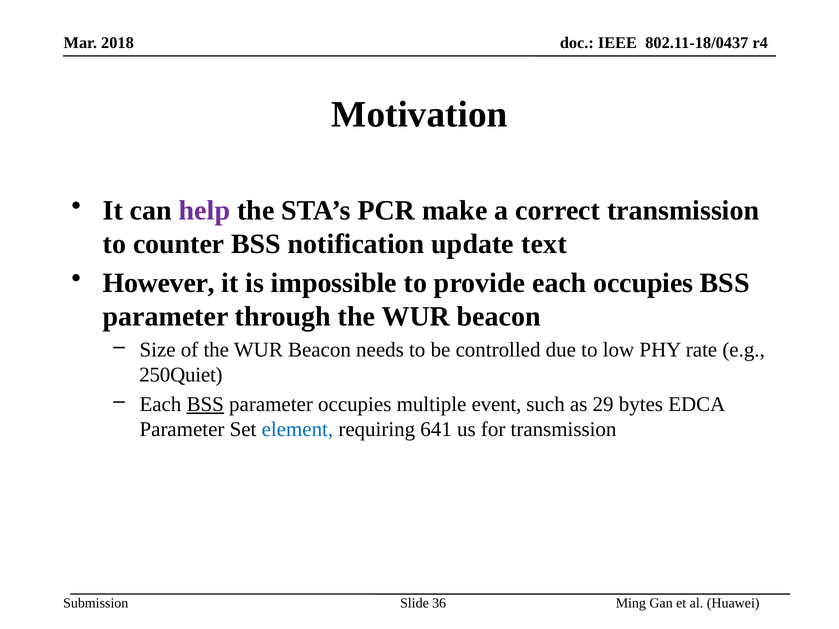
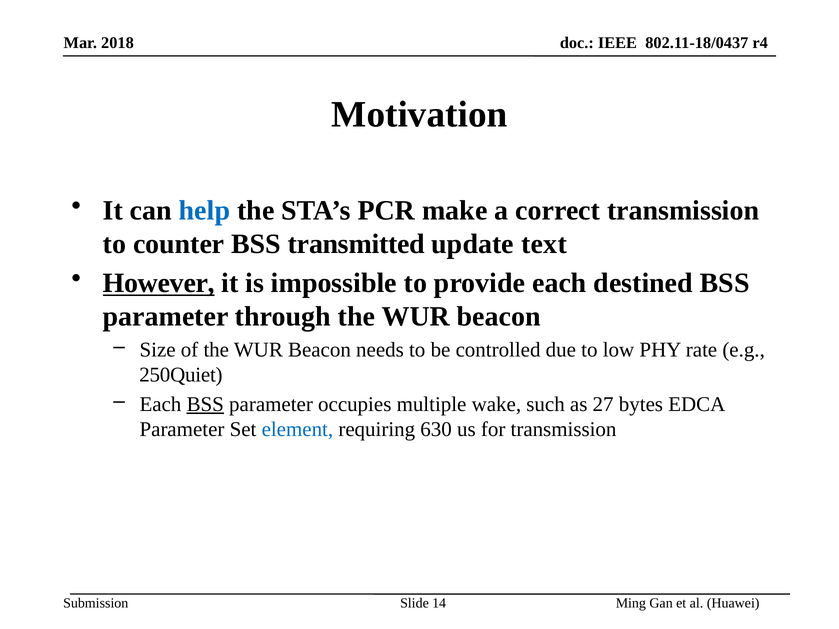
help colour: purple -> blue (205, 211)
notification: notification -> transmitted (356, 244)
However underline: none -> present (159, 283)
each occupies: occupies -> destined (643, 283)
event: event -> wake (496, 404)
29: 29 -> 27 (603, 404)
641: 641 -> 630 (436, 430)
36: 36 -> 14 (439, 603)
